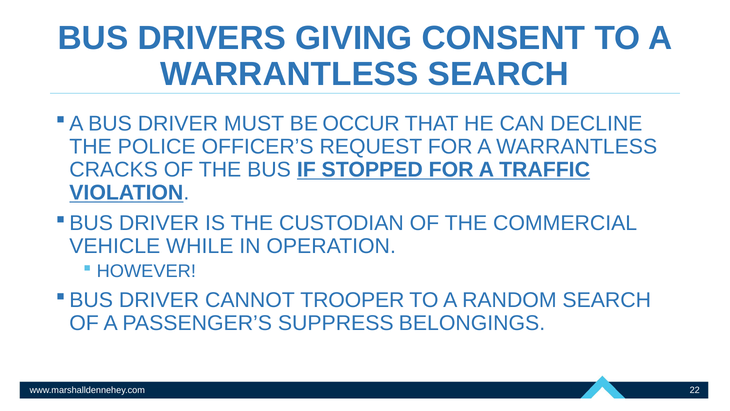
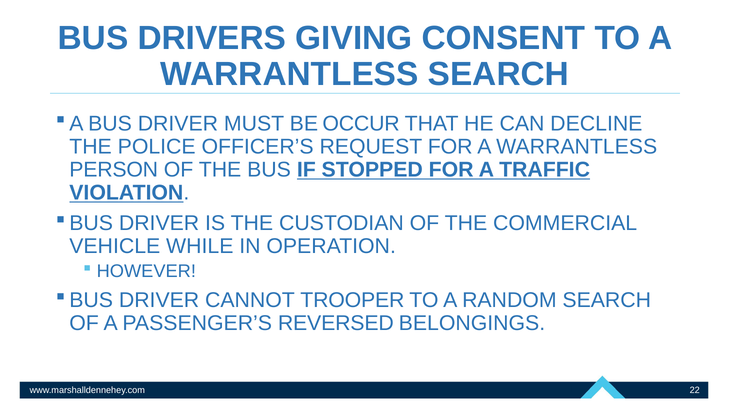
CRACKS: CRACKS -> PERSON (114, 169)
SUPPRESS: SUPPRESS -> REVERSED (336, 323)
